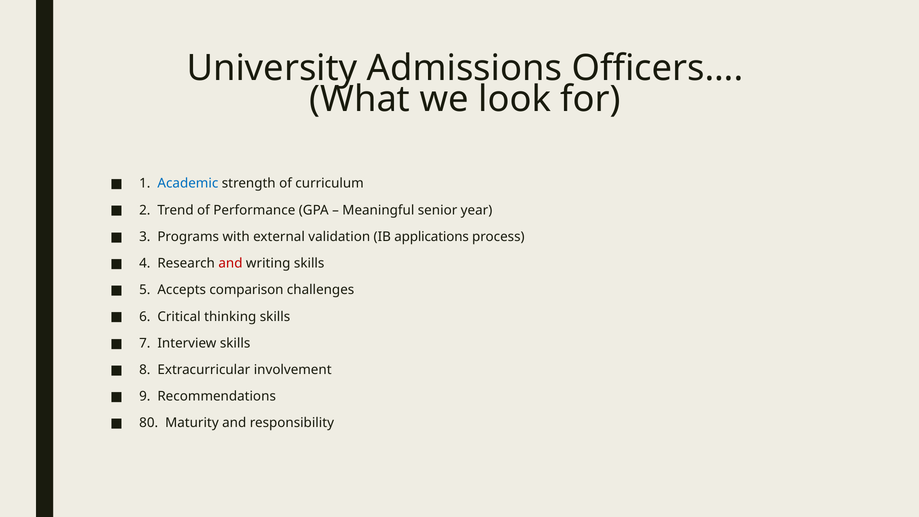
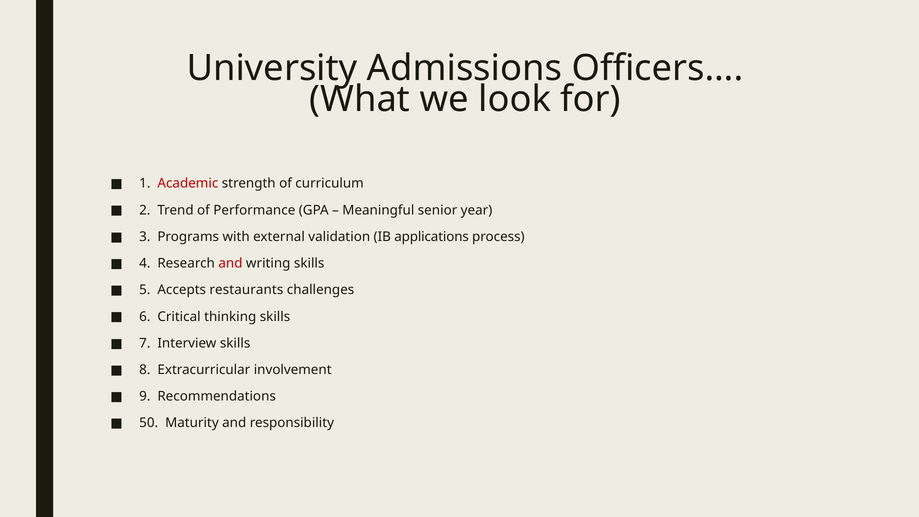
Academic colour: blue -> red (188, 183)
comparison: comparison -> restaurants (246, 290)
80: 80 -> 50 (149, 423)
